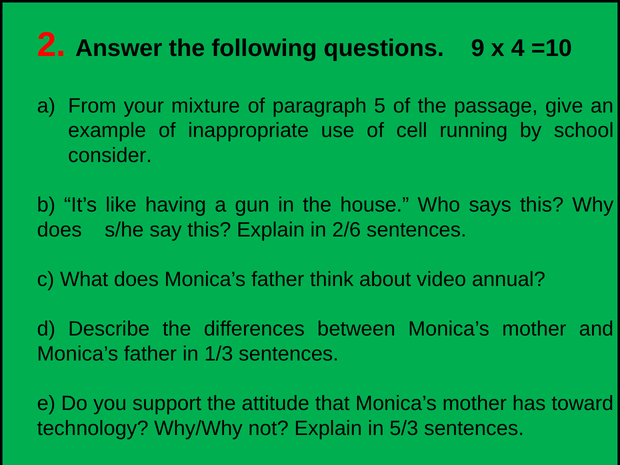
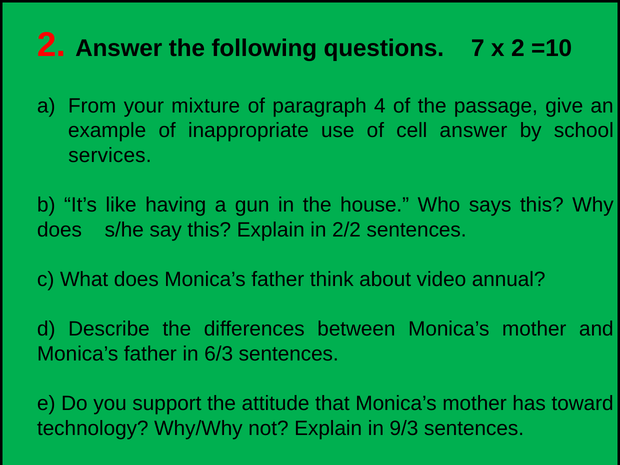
9: 9 -> 7 (478, 48)
x 4: 4 -> 2 (518, 48)
5: 5 -> 4 (380, 106)
cell running: running -> answer (473, 131)
consider: consider -> services (110, 155)
2/6: 2/6 -> 2/2 (347, 230)
1/3: 1/3 -> 6/3 (219, 354)
5/3: 5/3 -> 9/3 (404, 428)
